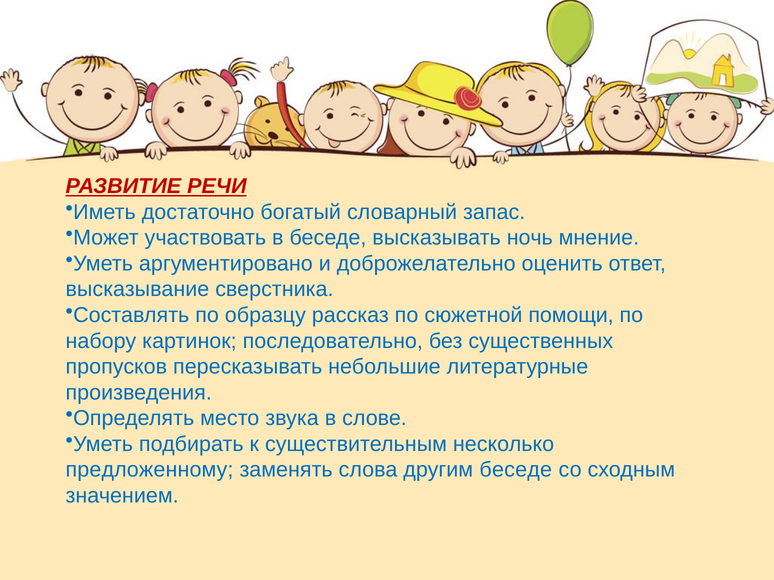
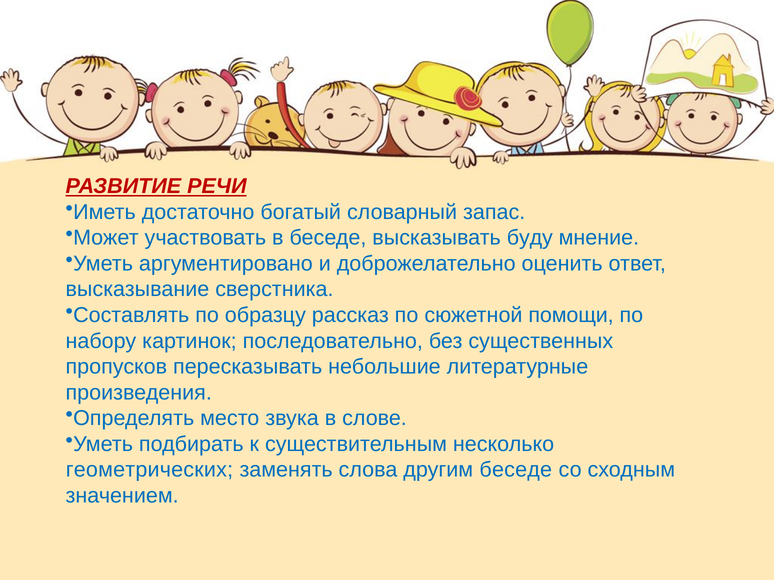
ночь: ночь -> буду (530, 238)
предложенному: предложенному -> геометрических (149, 470)
